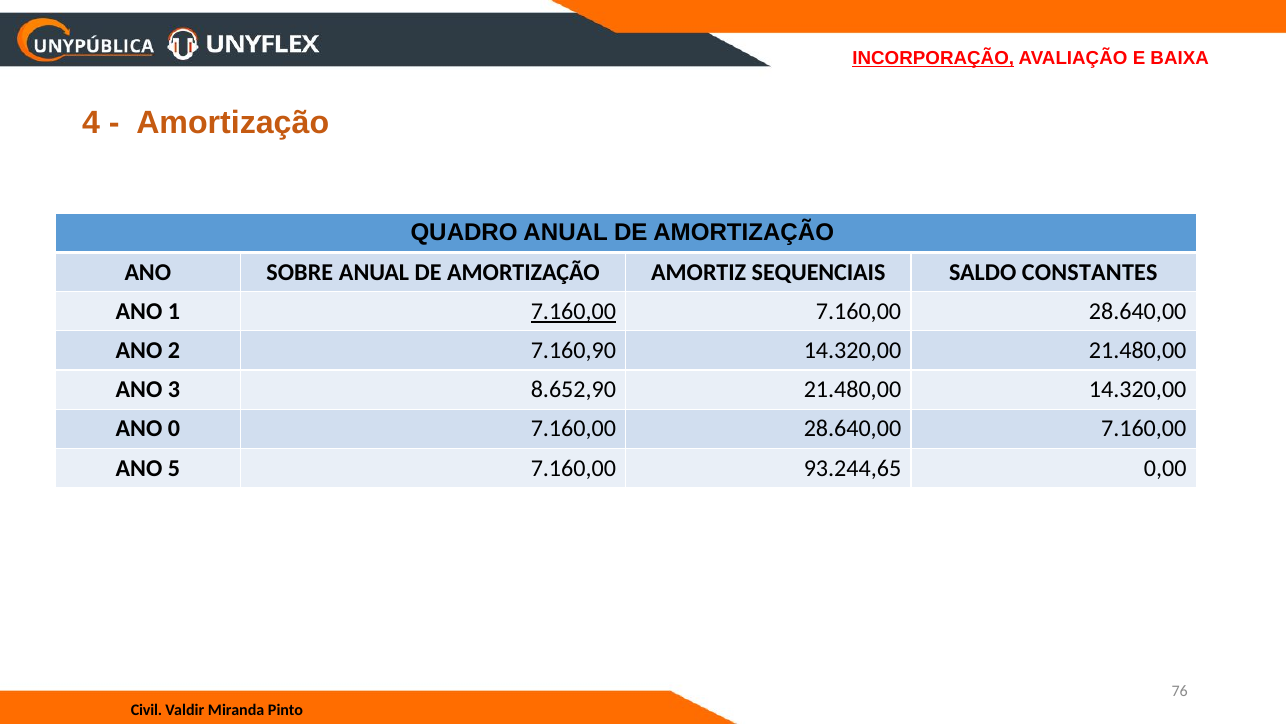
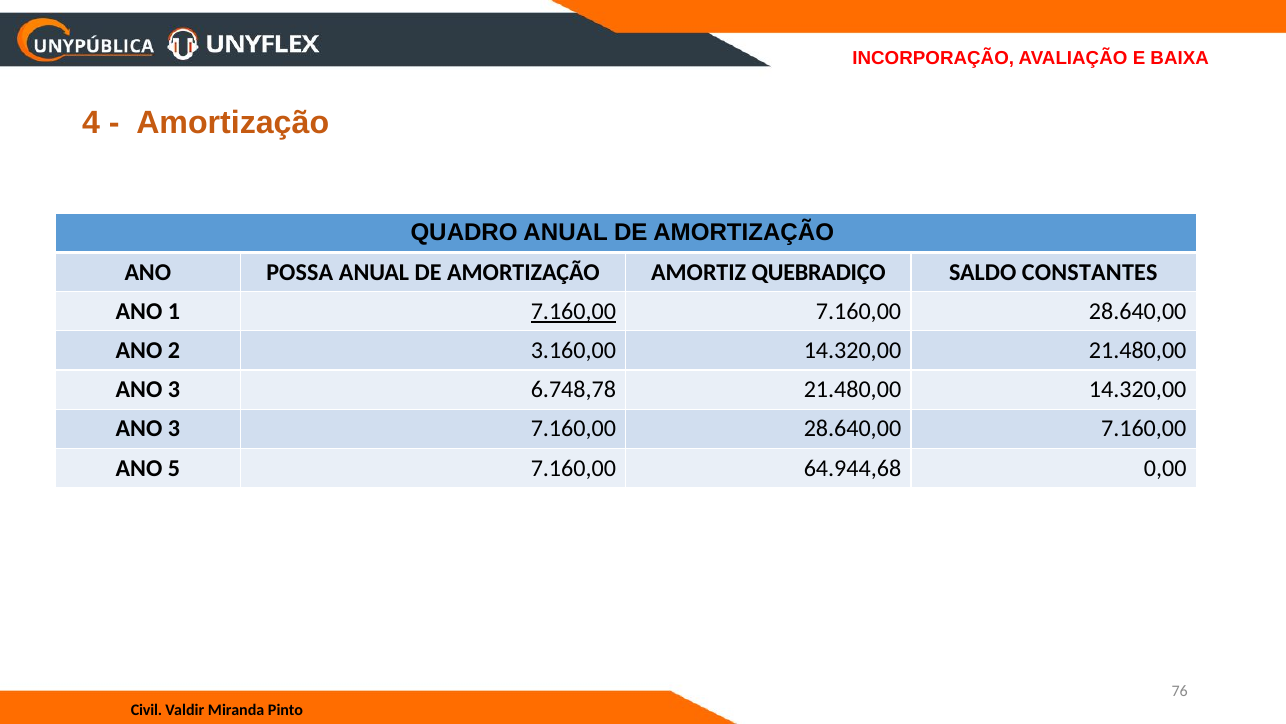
INCORPORAÇÃO underline: present -> none (933, 59)
SOBRE: SOBRE -> POSSA (300, 272)
SEQUENCIAIS: SEQUENCIAIS -> QUEBRADIÇO (819, 272)
7.160,90: 7.160,90 -> 3.160,00 (573, 350)
8.652,90: 8.652,90 -> 6.748,78 (573, 390)
0: 0 -> 3 (174, 429)
93.244,65: 93.244,65 -> 64.944,68 (852, 468)
